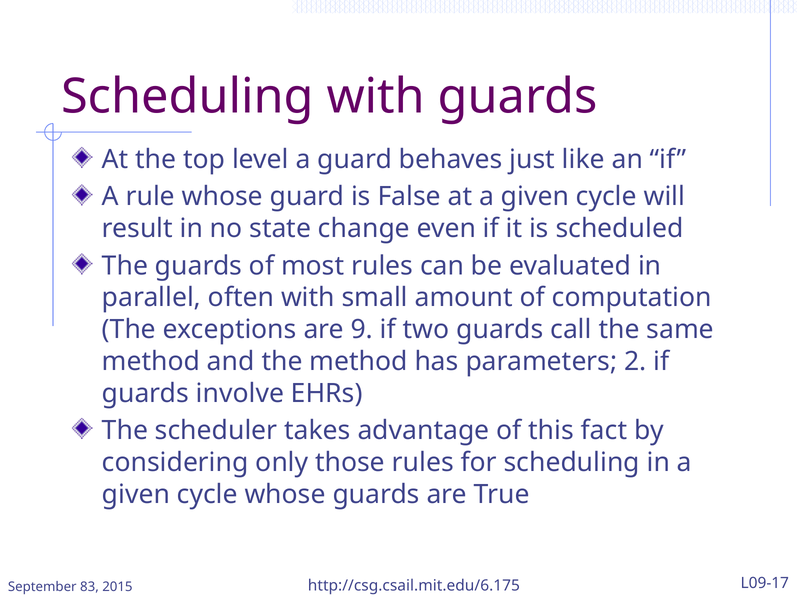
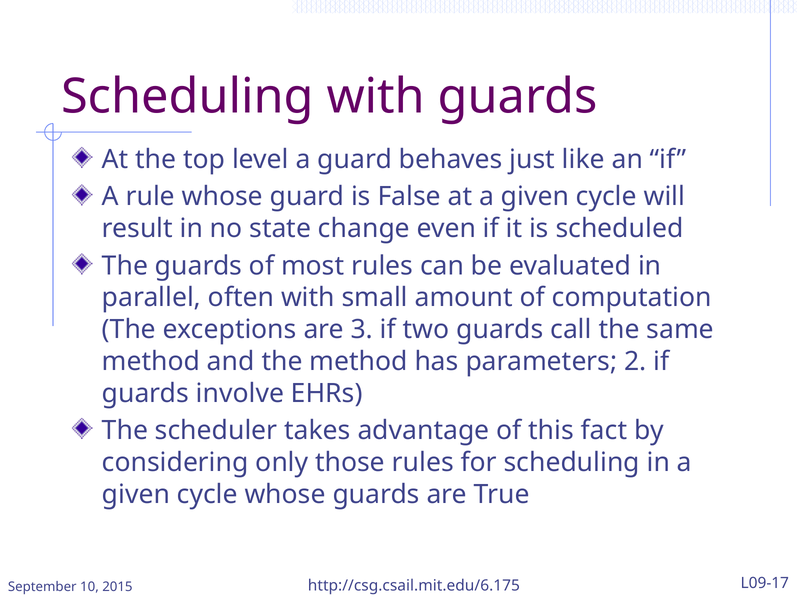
9: 9 -> 3 (362, 329)
83: 83 -> 10 (89, 587)
